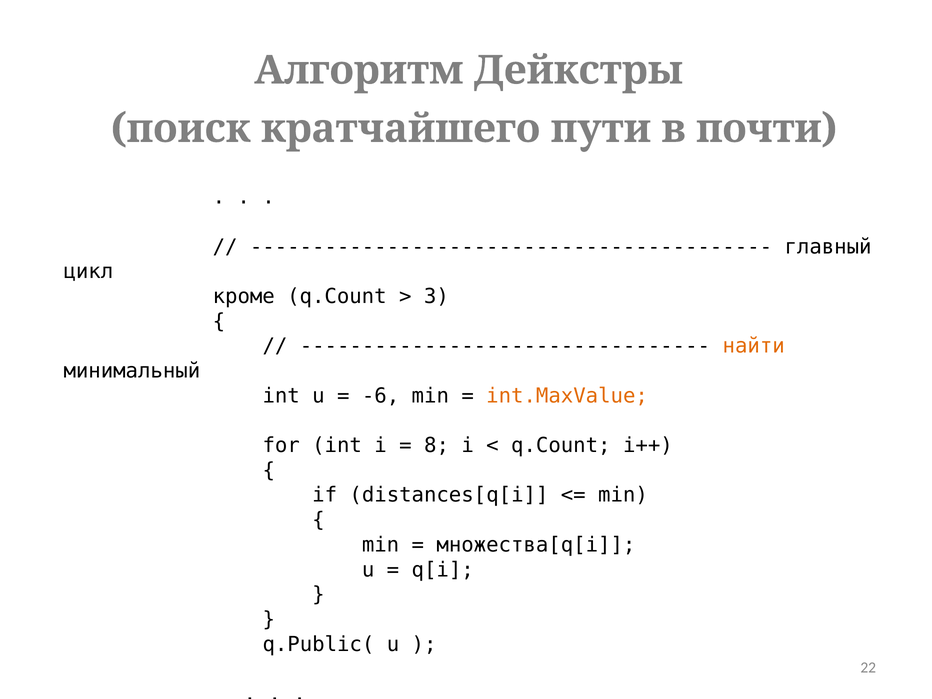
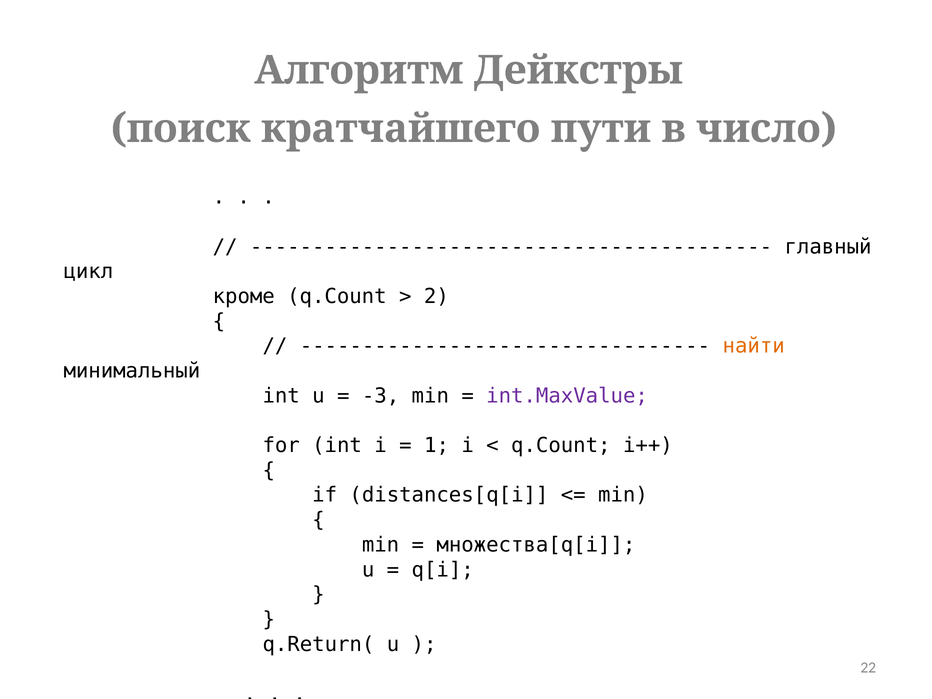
почти: почти -> число (767, 129)
3: 3 -> 2 (436, 296)
-6: -6 -> -3 (381, 396)
int.MaxValue colour: orange -> purple (567, 396)
8: 8 -> 1 (437, 445)
q.Public(: q.Public( -> q.Return( (318, 644)
